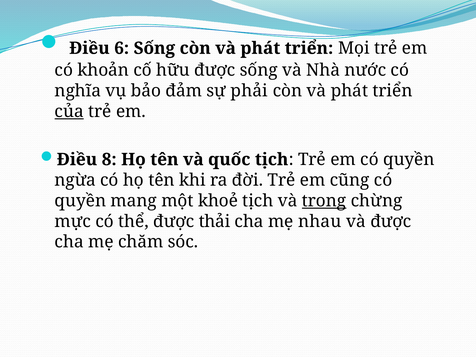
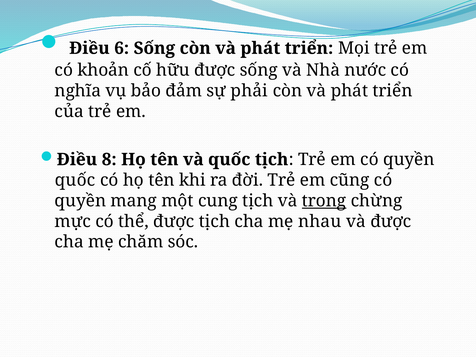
của underline: present -> none (69, 111)
ngừa: ngừa -> quốc (75, 180)
khoẻ: khoẻ -> cung (218, 201)
được thải: thải -> tịch (214, 221)
